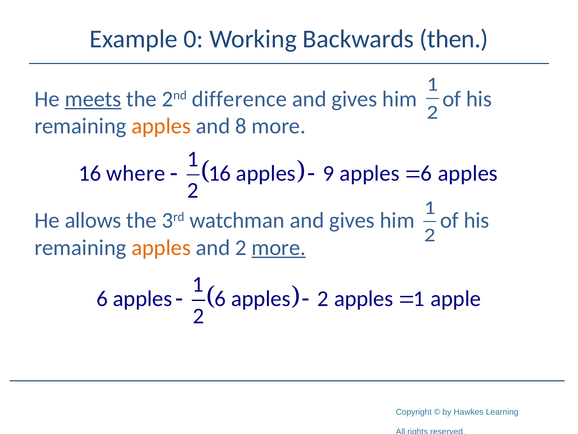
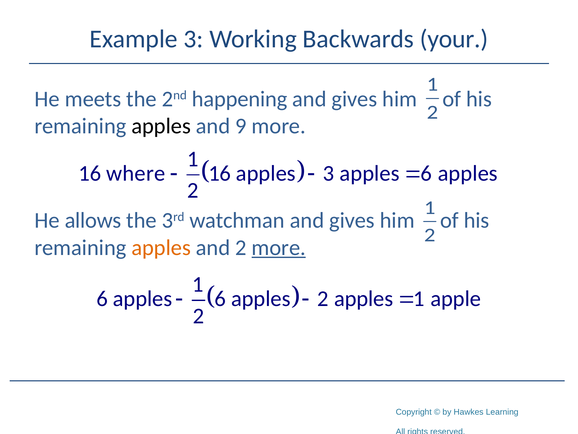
Example 0: 0 -> 3 (194, 39)
then: then -> your (454, 39)
meets underline: present -> none (93, 99)
difference: difference -> happening (240, 99)
apples colour: orange -> black (161, 126)
8: 8 -> 9 (241, 126)
apples 9: 9 -> 3 (328, 173)
